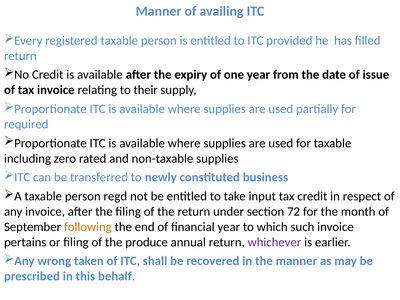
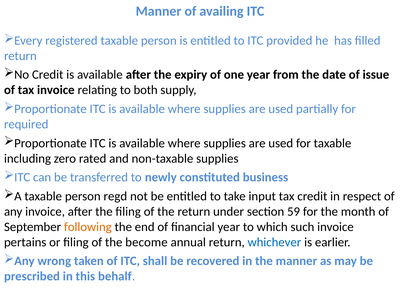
their: their -> both (146, 90)
72: 72 -> 59 (294, 212)
produce: produce -> become (146, 242)
whichever colour: purple -> blue (274, 242)
